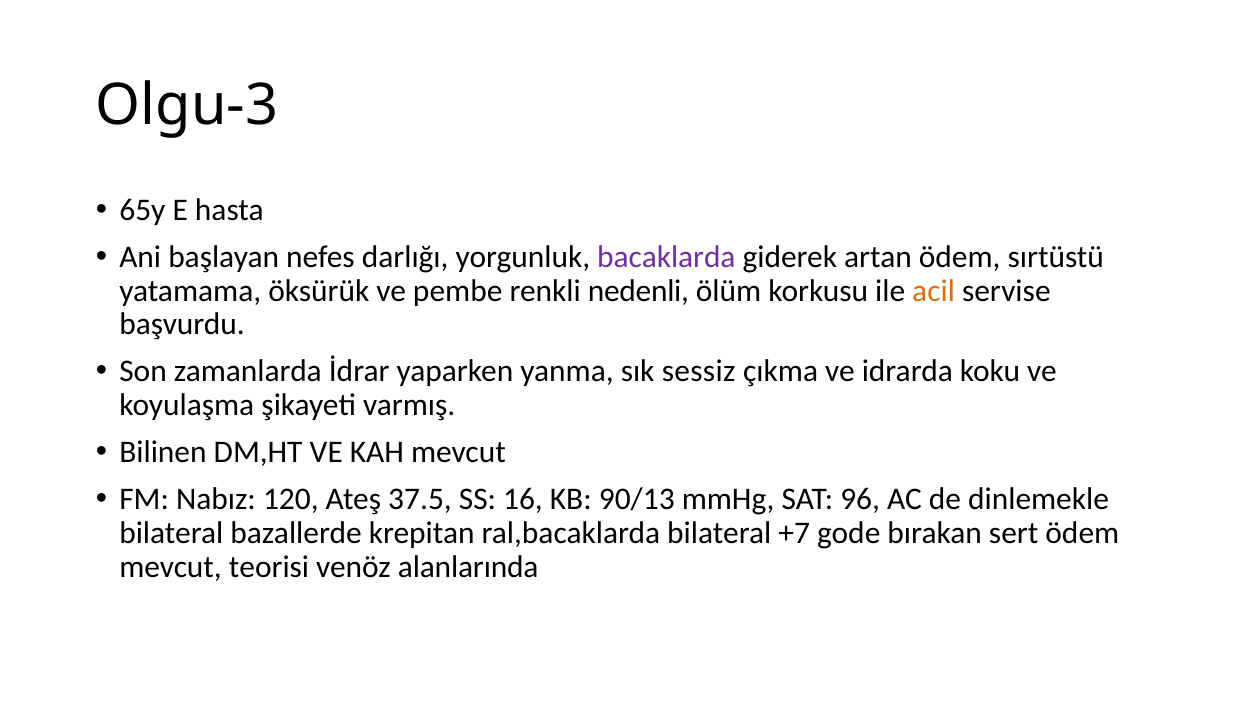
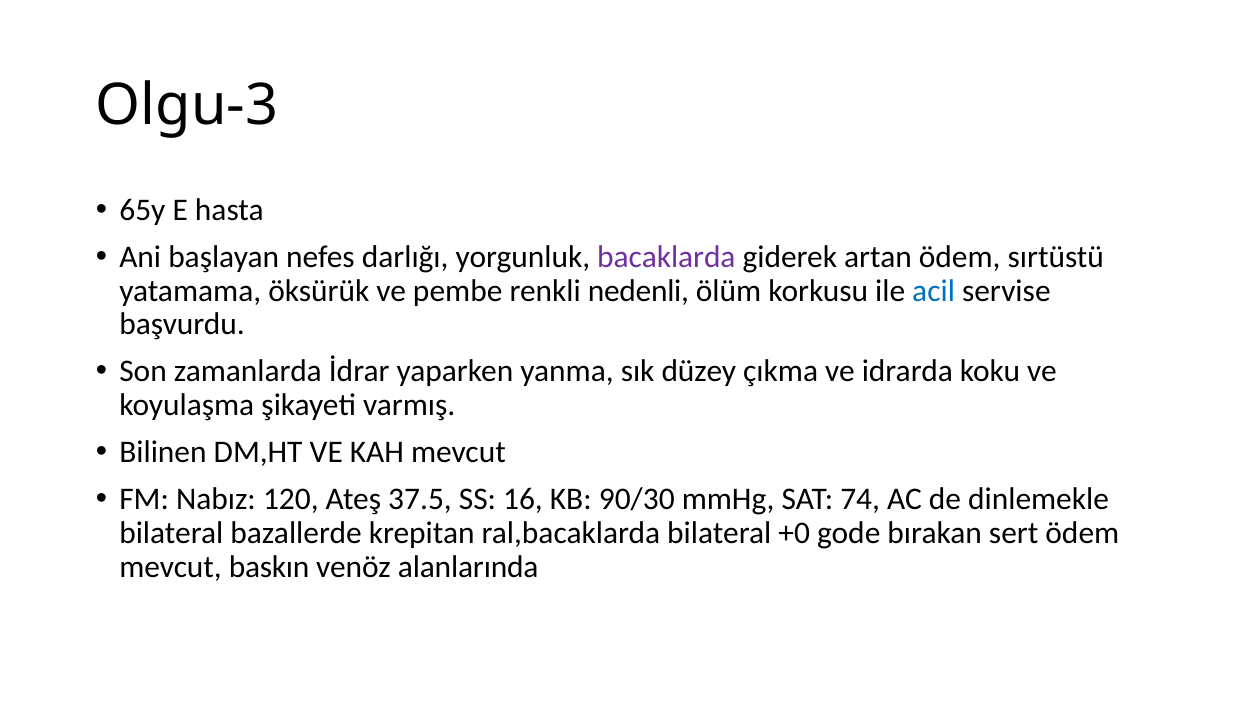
acil colour: orange -> blue (934, 291)
sessiz: sessiz -> düzey (699, 372)
90/13: 90/13 -> 90/30 (637, 500)
96: 96 -> 74 (860, 500)
+7: +7 -> +0 (794, 534)
teorisi: teorisi -> baskın (269, 567)
